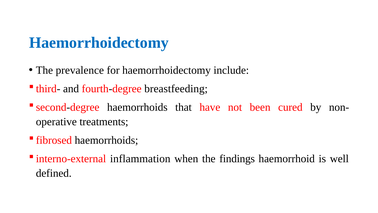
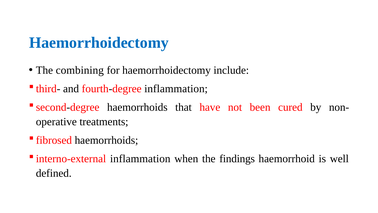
prevalence: prevalence -> combining (80, 70)
fourth-degree breastfeeding: breastfeeding -> inflammation (176, 89)
